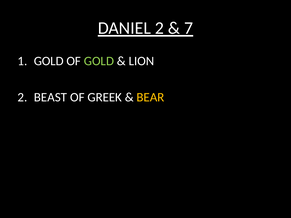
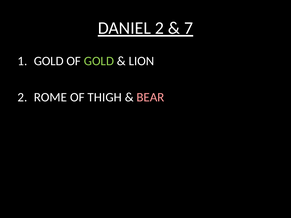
BEAST: BEAST -> ROME (50, 97)
GREEK: GREEK -> THIGH (105, 97)
BEAR colour: yellow -> pink (150, 97)
